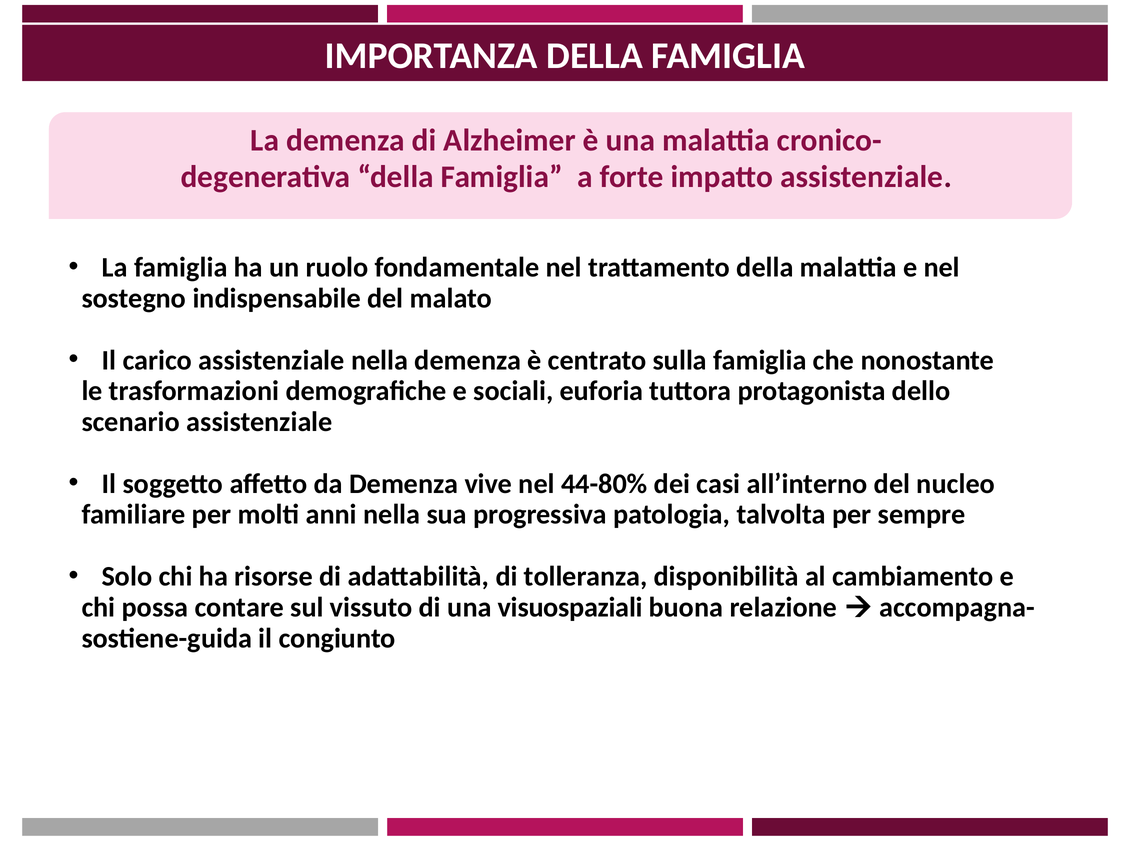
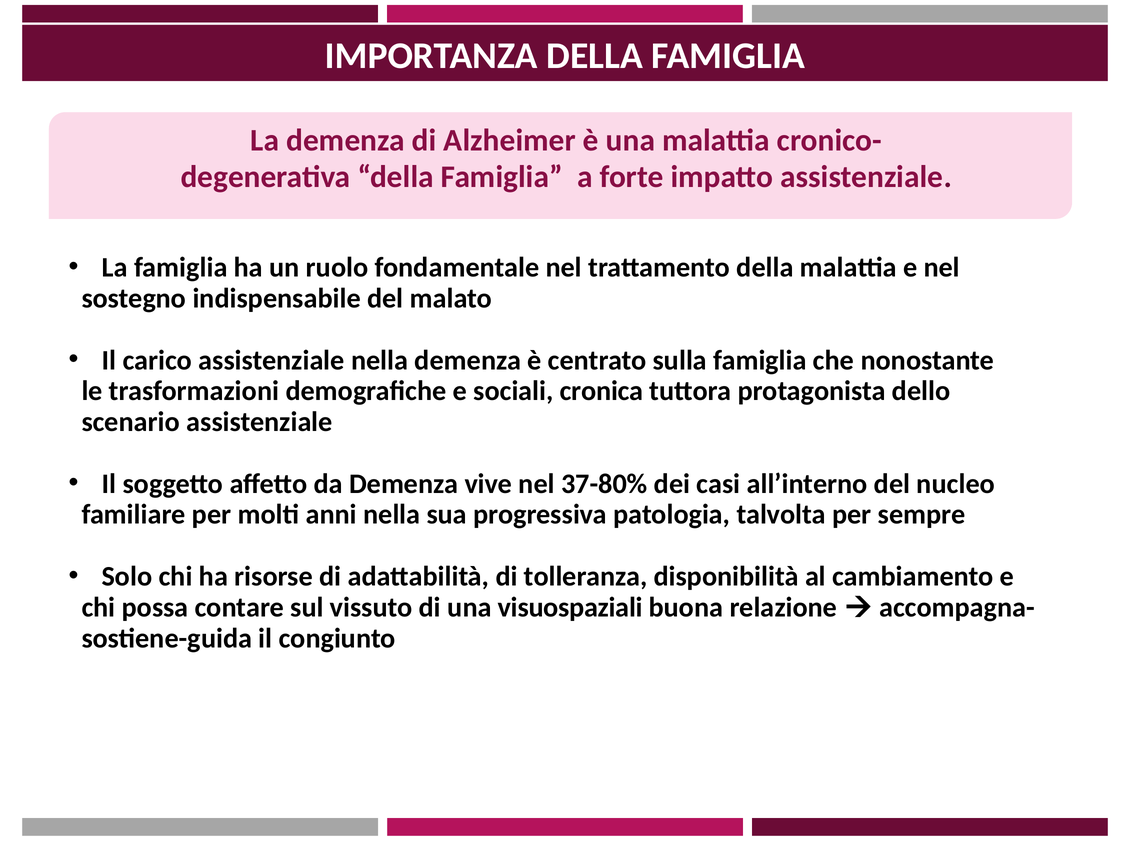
euforia: euforia -> cronica (602, 391)
44-80%: 44-80% -> 37-80% (604, 484)
